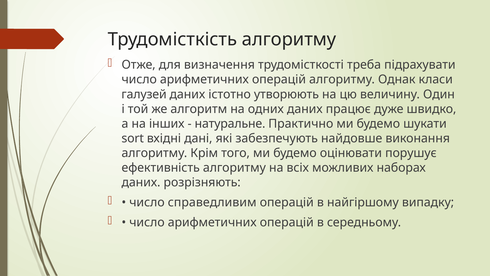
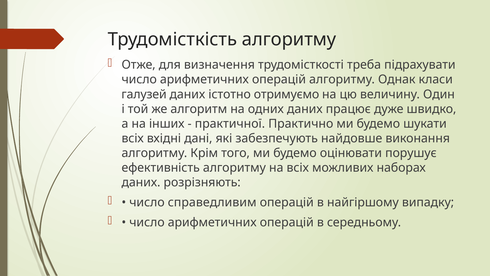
утворюють: утворюють -> отримуємо (287, 94)
натуральне: натуральне -> практичної (230, 124)
sort: sort -> всіх (133, 138)
